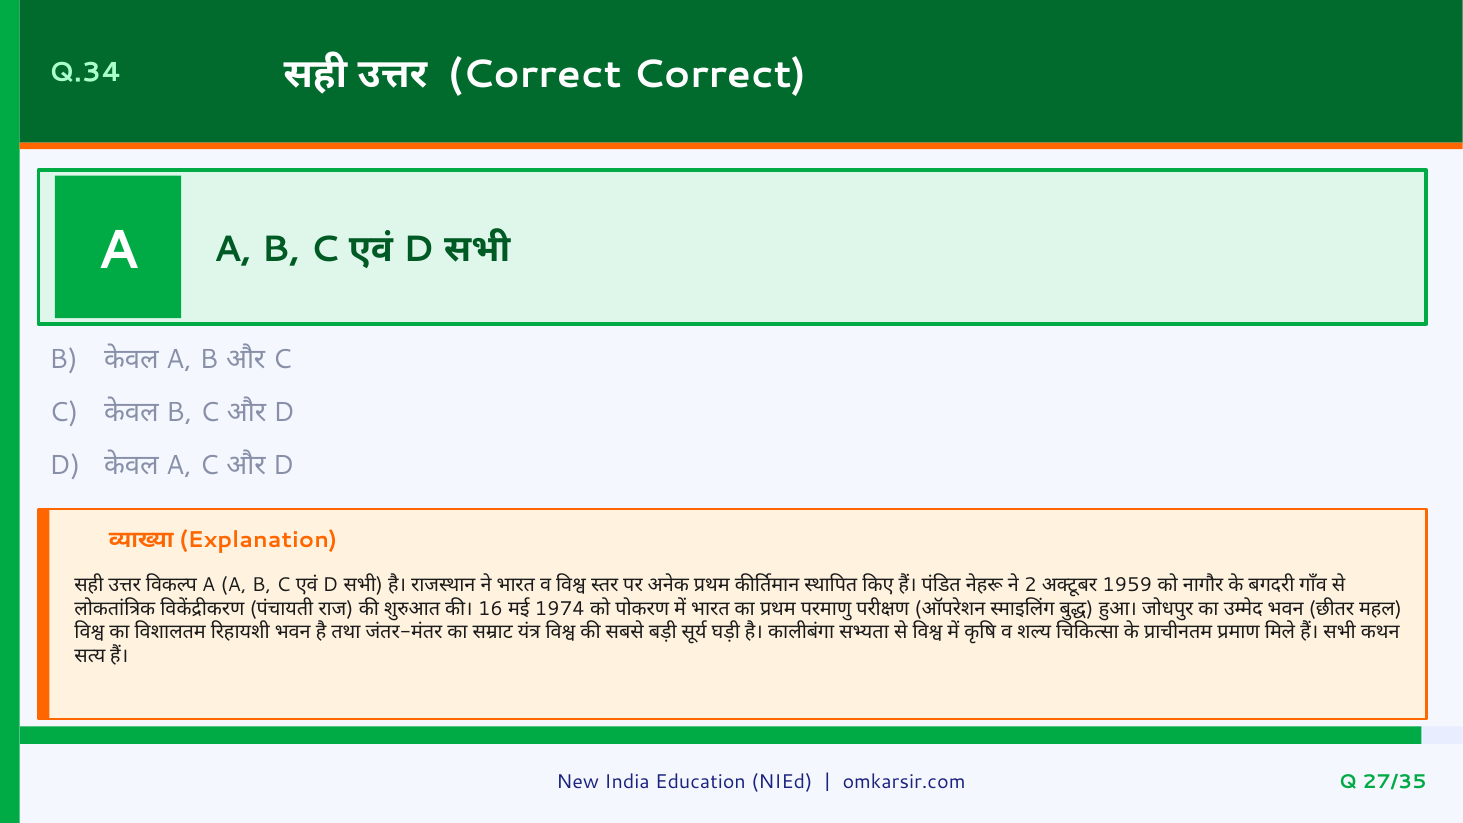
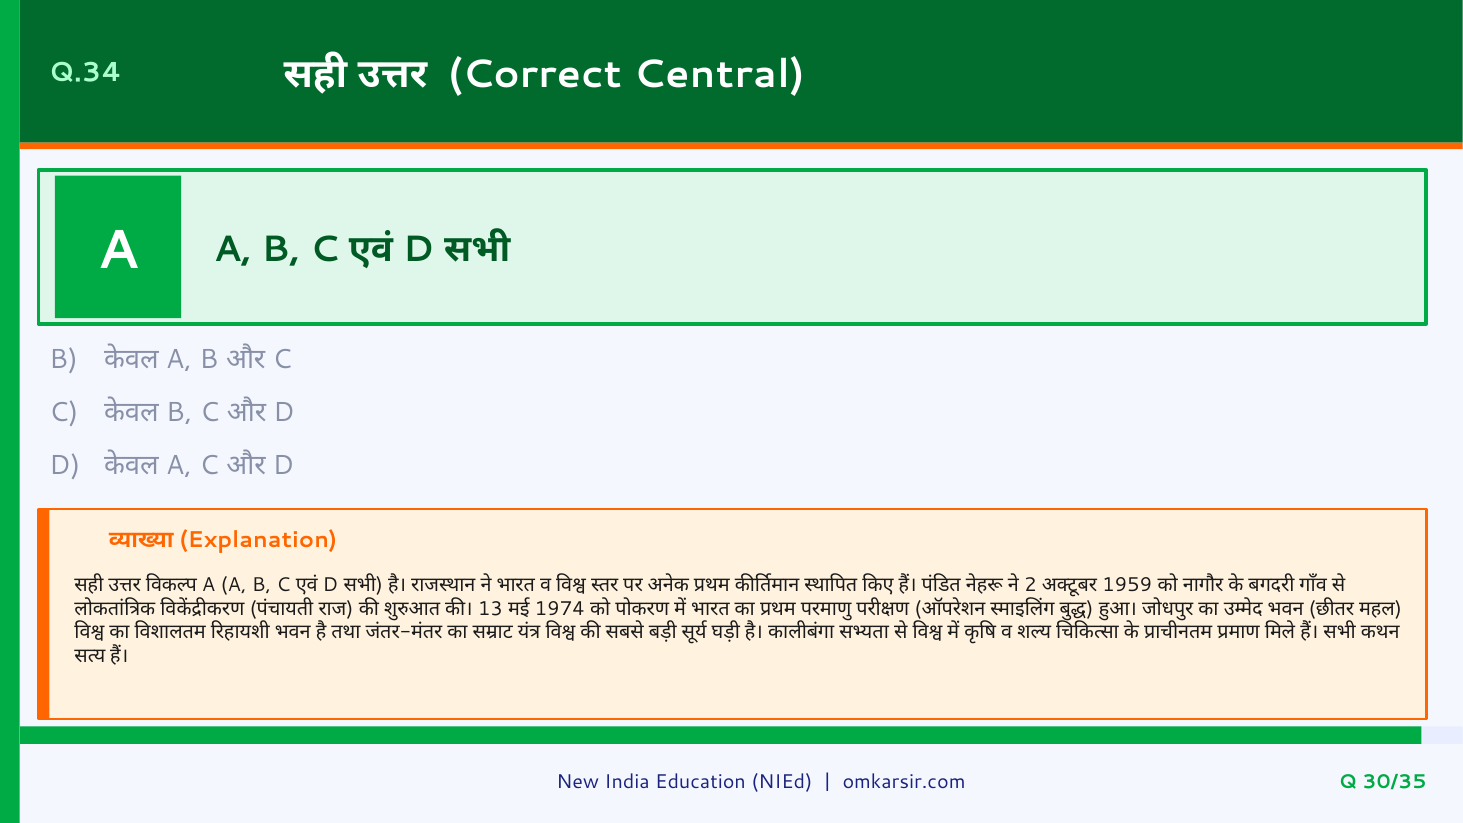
Correct Correct: Correct -> Central (719, 74)
16: 16 -> 13 (490, 608)
27/35: 27/35 -> 30/35 (1394, 781)
